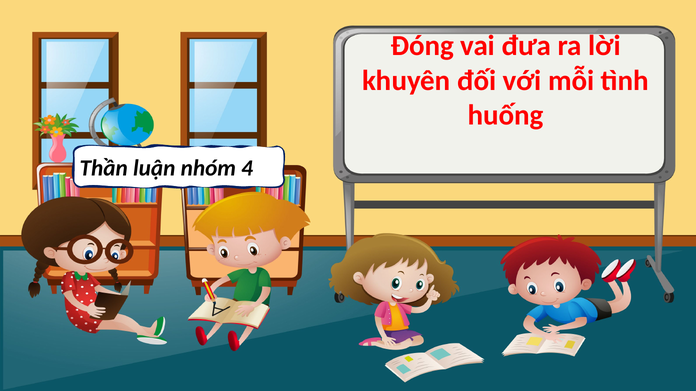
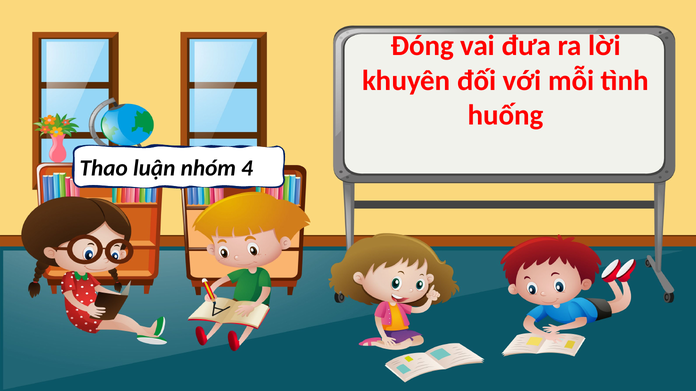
Thần: Thần -> Thao (104, 169)
